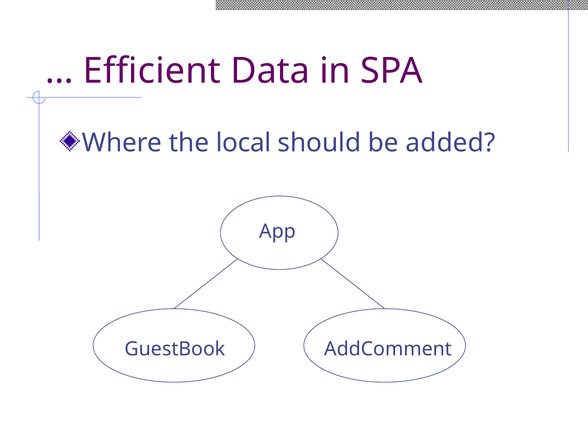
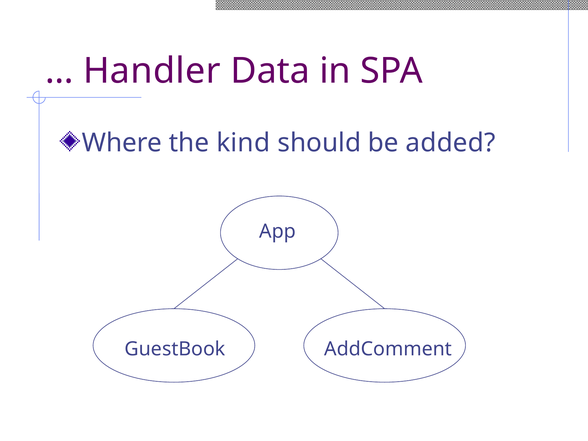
Efficient: Efficient -> Handler (152, 71)
local: local -> kind (243, 143)
